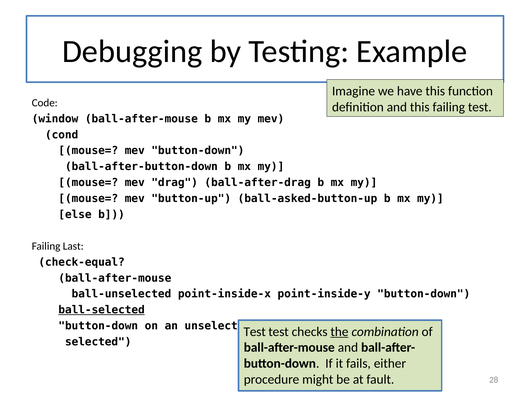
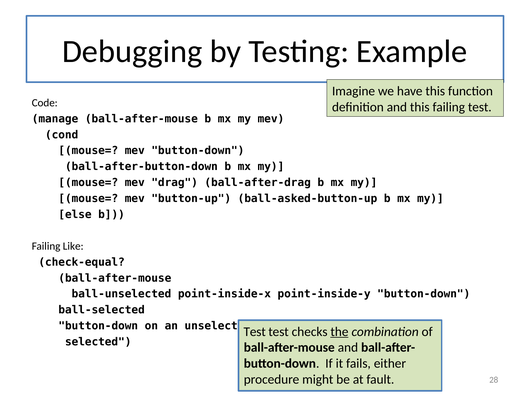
window: window -> manage (55, 119)
Last: Last -> Like (73, 246)
ball-selected underline: present -> none (102, 309)
